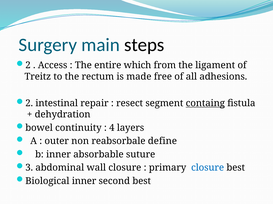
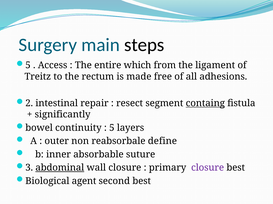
2: 2 -> 5 (28, 65)
dehydration: dehydration -> significantly (63, 115)
4: 4 -> 5 (112, 128)
abdominal underline: none -> present (60, 168)
closure colour: blue -> purple (208, 168)
Biological inner: inner -> agent (84, 182)
